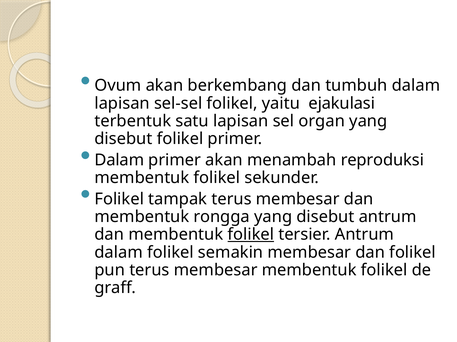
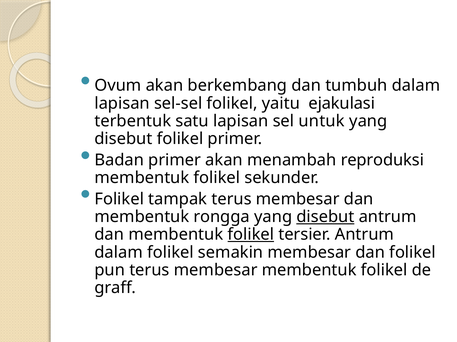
organ: organ -> untuk (322, 121)
Dalam: Dalam -> Badan (119, 160)
disebut underline: none -> present (325, 217)
